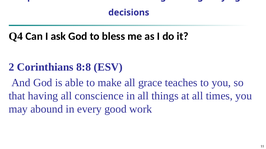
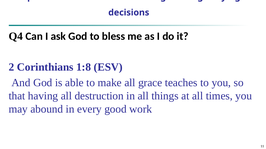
8:8: 8:8 -> 1:8 (84, 67)
conscience: conscience -> destruction (99, 96)
